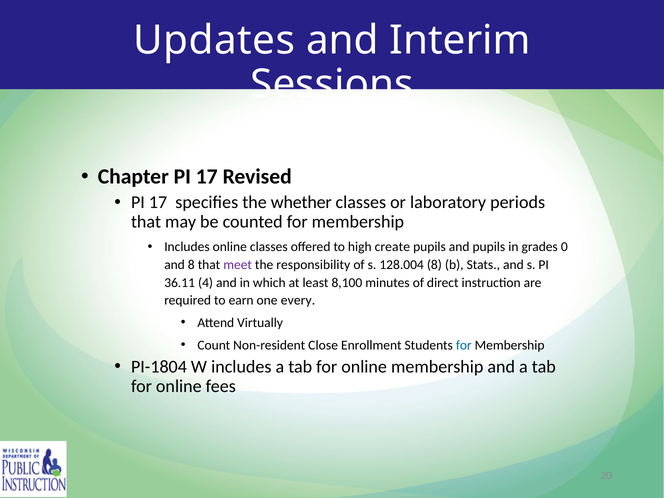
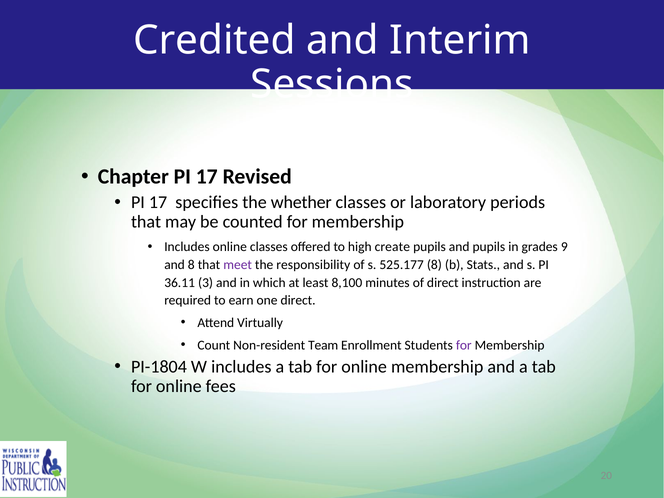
Updates: Updates -> Credited (214, 41)
0: 0 -> 9 (564, 247)
128.004: 128.004 -> 525.177 (402, 265)
4: 4 -> 3 (206, 283)
one every: every -> direct (298, 300)
Close: Close -> Team (323, 345)
for colour: blue -> purple (464, 345)
